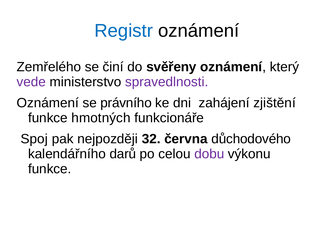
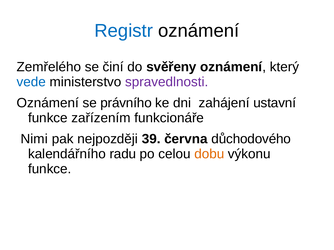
vede colour: purple -> blue (31, 82)
zjištění: zjištění -> ustavní (275, 103)
hmotných: hmotných -> zařízením (101, 118)
Spoj: Spoj -> Nimi (34, 139)
32: 32 -> 39 (151, 139)
darů: darů -> radu (123, 154)
dobu colour: purple -> orange (209, 154)
